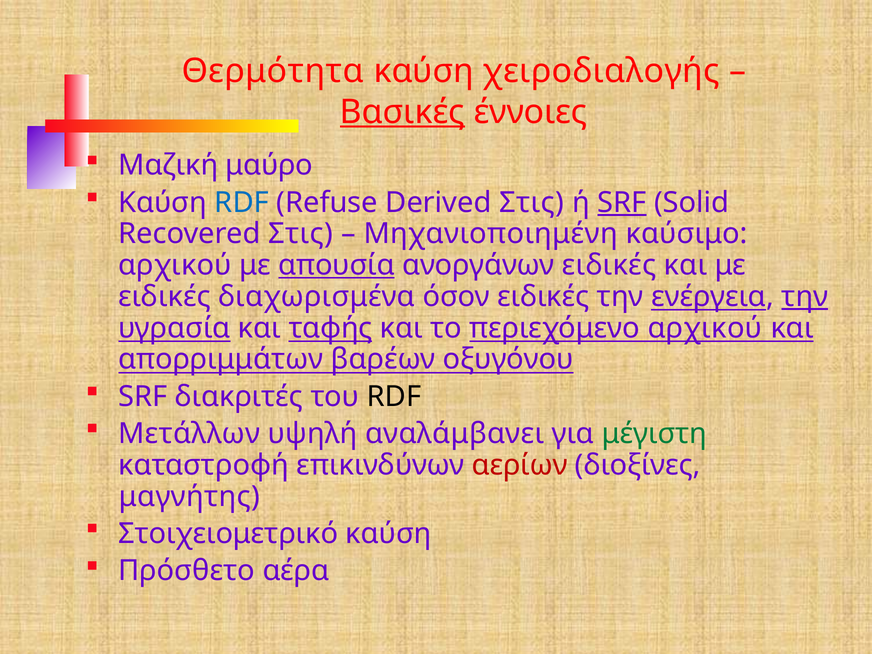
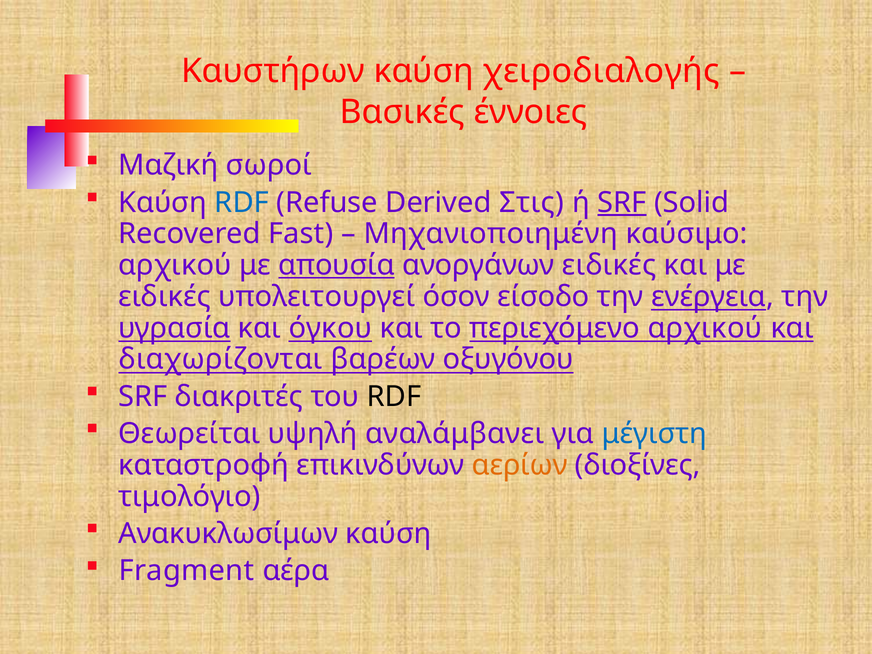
Θερμότητα: Θερμότητα -> Καυστήρων (273, 71)
Βασικές underline: present -> none (402, 112)
μαύρο: μαύρο -> σωροί (269, 165)
Recovered Στις: Στις -> Fast (301, 234)
διαχωρισμένα: διαχωρισμένα -> υπολειτουργεί (317, 297)
όσον ειδικές: ειδικές -> είσοδο (543, 297)
την underline: present -> none (805, 297)
ταφής: ταφής -> όγκου (330, 328)
απορριμμάτων: απορριμμάτων -> διαχωρίζονται (221, 359)
Μετάλλων: Μετάλλων -> Θεωρείται (189, 434)
μέγιστη colour: green -> blue (654, 434)
αερίων colour: red -> orange (520, 465)
μαγνήτης: μαγνήτης -> τιμολόγιο (189, 496)
Στοιχειομετρικό: Στοιχειομετρικό -> Ανακυκλωσίμων (228, 534)
Πρόσθετο: Πρόσθετο -> Fragment (186, 571)
